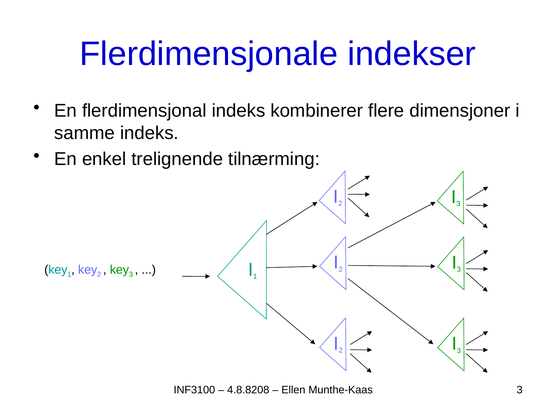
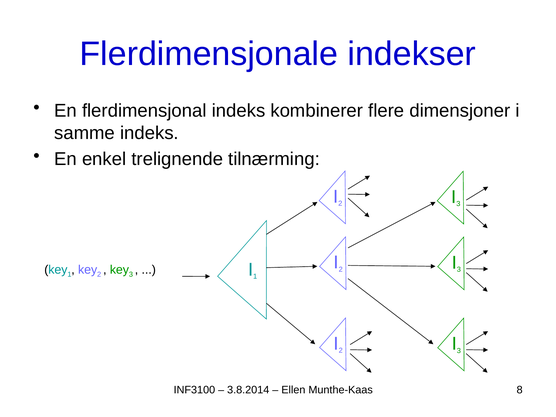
4.8.8208: 4.8.8208 -> 3.8.2014 (248, 390)
Munthe-Kaas 3: 3 -> 8 (520, 390)
